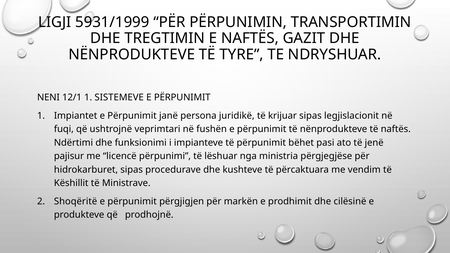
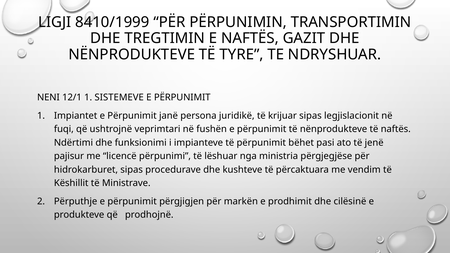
5931/1999: 5931/1999 -> 8410/1999 (112, 22)
Shoqëritë: Shoqëritë -> Përputhje (76, 201)
